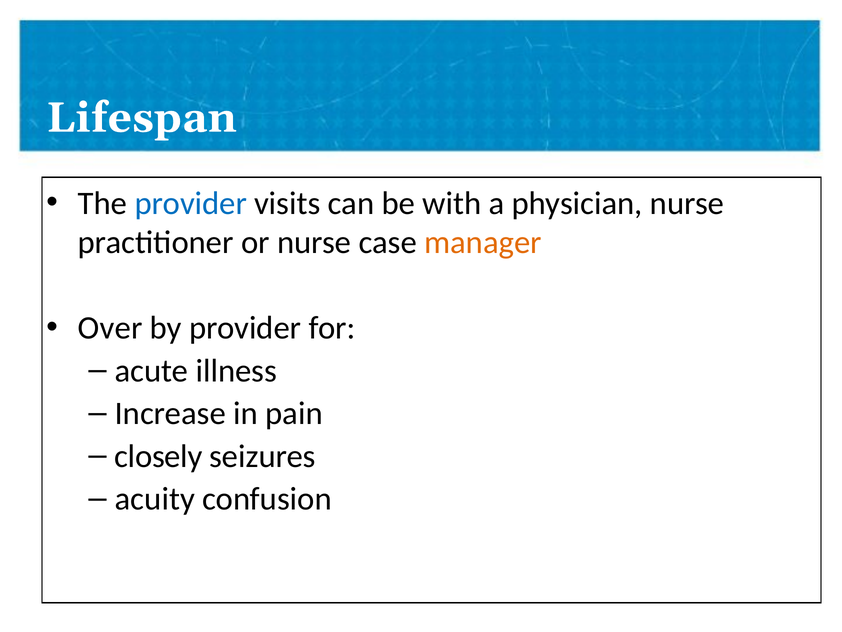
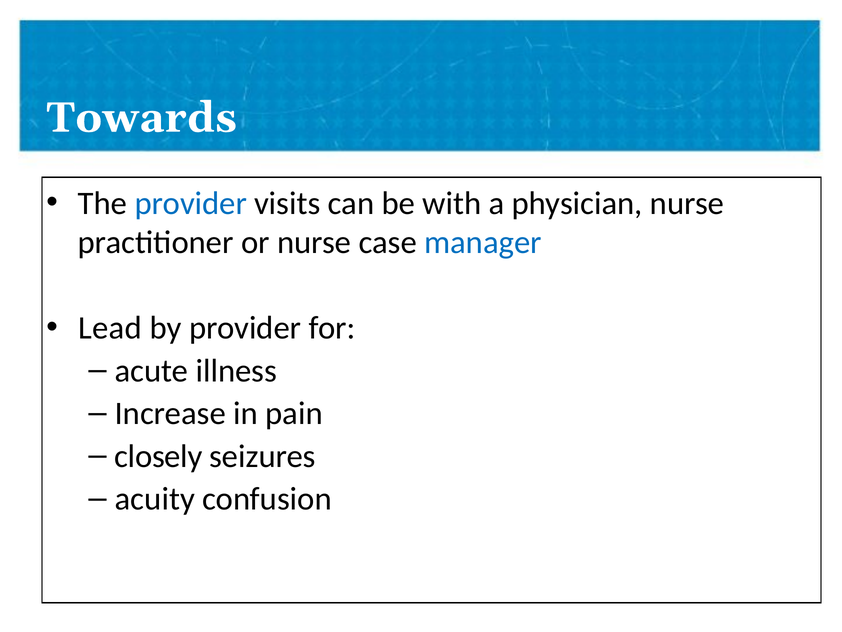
Lifespan: Lifespan -> Towards (142, 118)
manager colour: orange -> blue (483, 242)
Over: Over -> Lead (110, 328)
